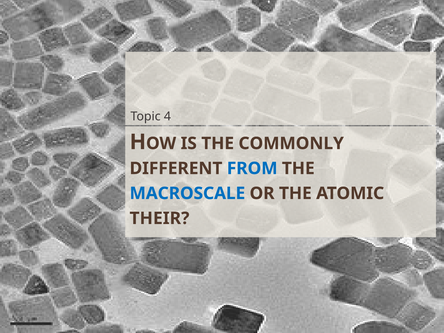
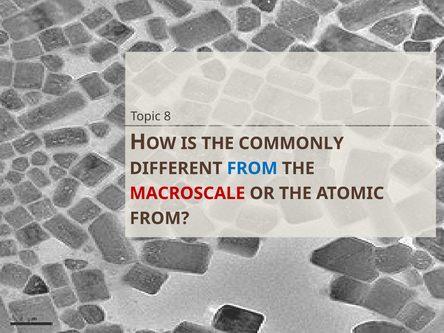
4: 4 -> 8 (167, 116)
MACROSCALE colour: blue -> red (187, 193)
THEIR: THEIR -> FROM (159, 218)
